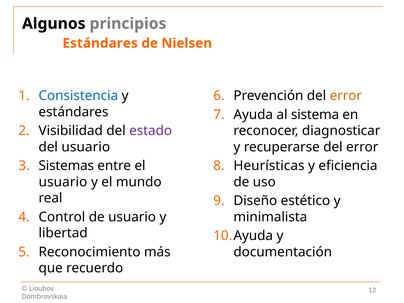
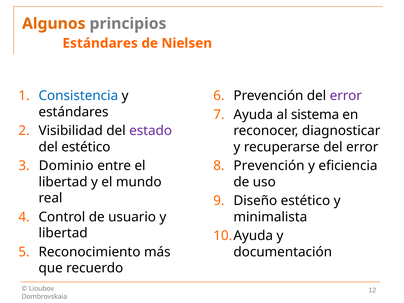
Algunos colour: black -> orange (54, 24)
error colour: orange -> purple (346, 96)
del usuario: usuario -> estético (86, 147)
Sistemas: Sistemas -> Dominio (66, 166)
Heurísticas: Heurísticas -> Prevención (269, 166)
usuario: usuario -> libertad (63, 182)
